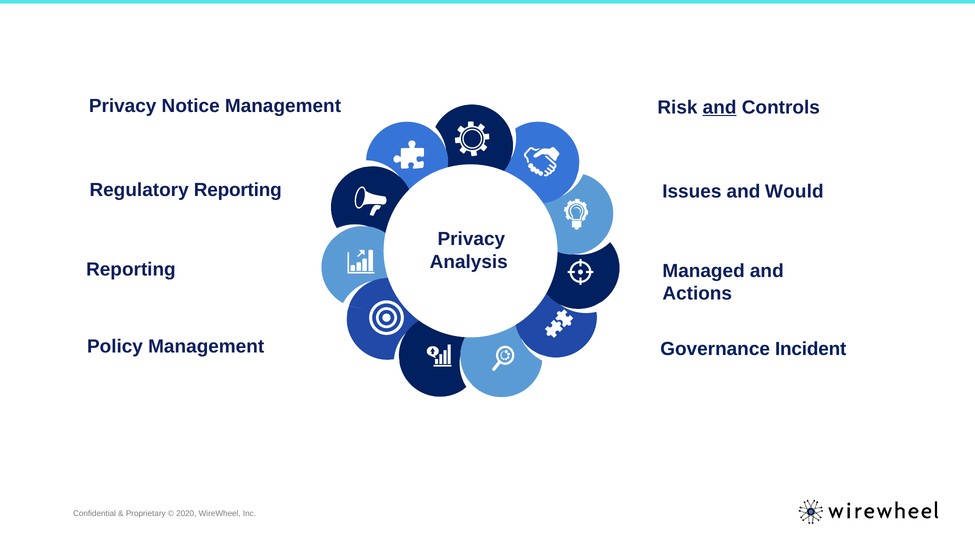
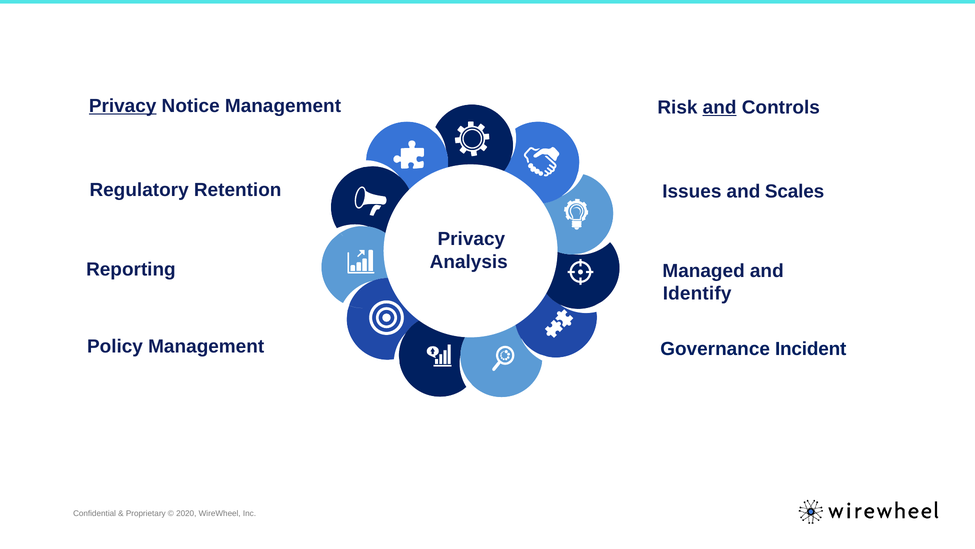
Privacy underline: none -> present (123, 106)
Regulatory Reporting: Reporting -> Retention (238, 190)
Would: Would -> Scales (795, 191)
Actions: Actions -> Identify (697, 293)
